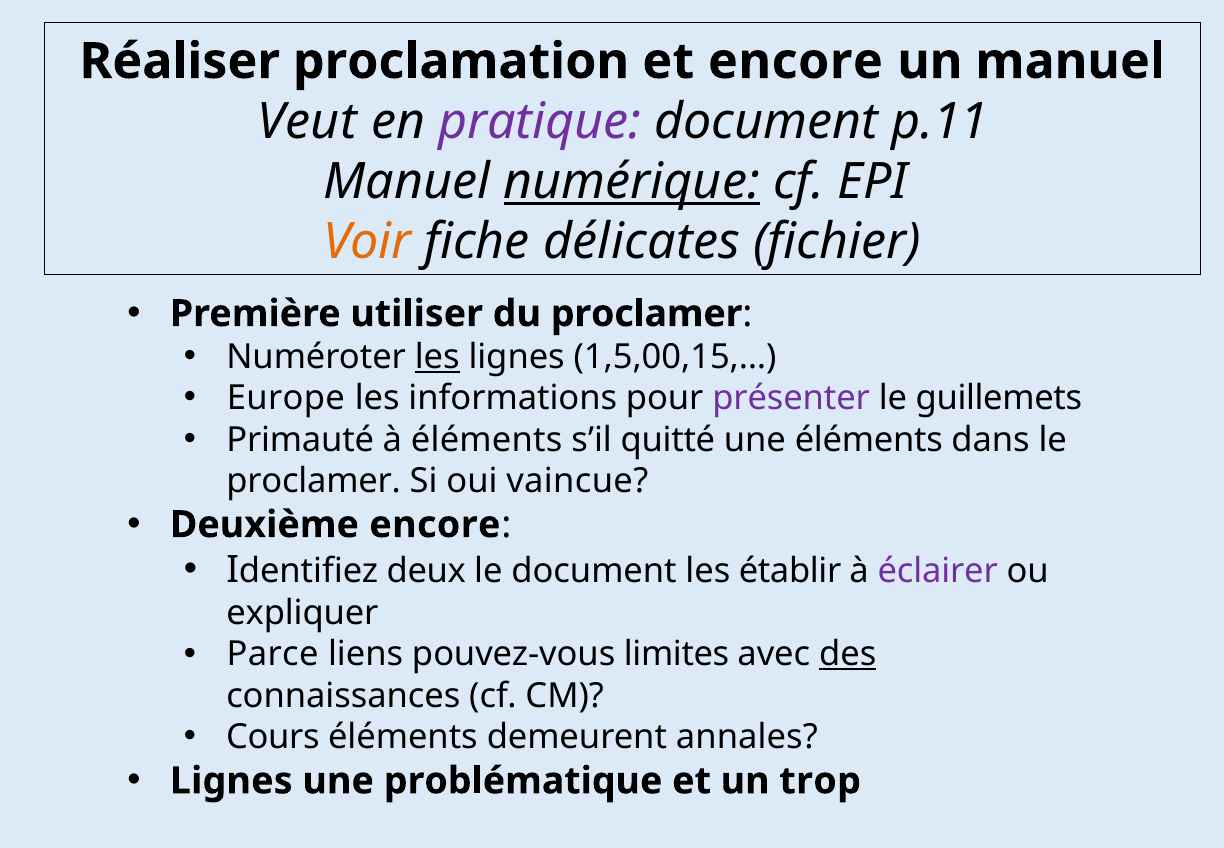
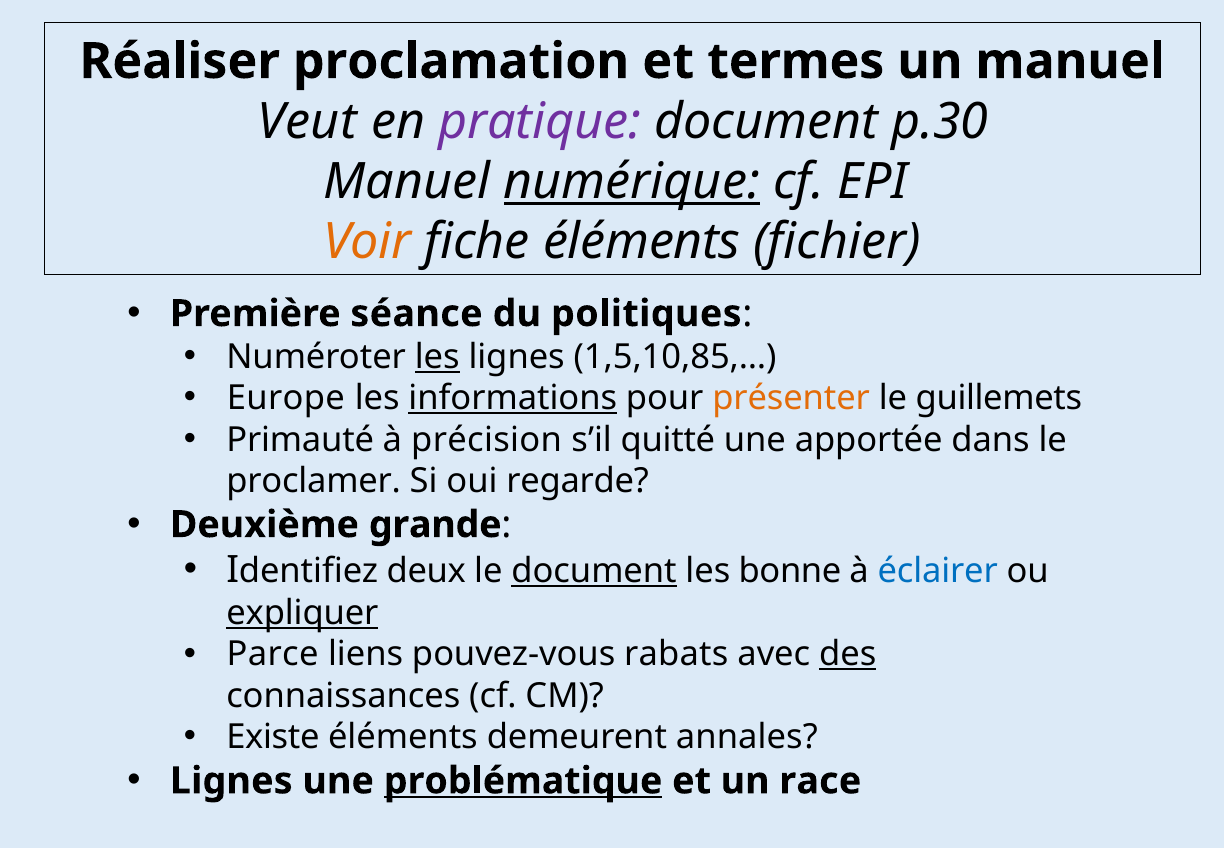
et encore: encore -> termes (796, 61)
p.11: p.11 -> p.30 (940, 122)
fiche délicates: délicates -> éléments (642, 242)
utiliser: utiliser -> séance (416, 313)
du proclamer: proclamer -> politiques (646, 313)
1,5,00,15,…: 1,5,00,15,… -> 1,5,10,85,… (675, 357)
informations underline: none -> present (513, 398)
présenter colour: purple -> orange (791, 398)
à éléments: éléments -> précision (487, 439)
une éléments: éléments -> apportée (869, 439)
vaincue: vaincue -> regarde (578, 481)
Deuxième encore: encore -> grande (435, 524)
document underline: none -> present (594, 571)
établir: établir -> bonne (790, 571)
éclairer colour: purple -> blue (938, 571)
expliquer underline: none -> present (302, 613)
limites: limites -> rabats (676, 654)
Cours: Cours -> Existe (273, 737)
problématique underline: none -> present (523, 780)
trop: trop -> race (820, 780)
